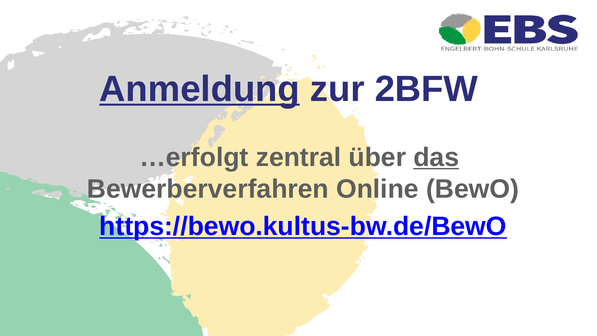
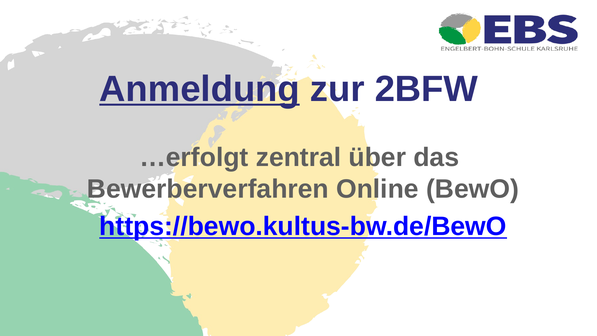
das underline: present -> none (436, 157)
